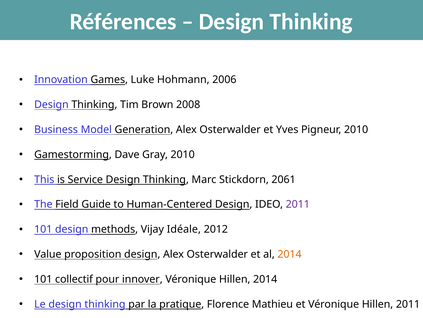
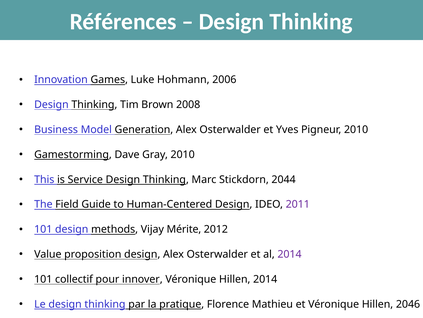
2061: 2061 -> 2044 (284, 179)
Idéale: Idéale -> Mérite (184, 229)
2014 colour: orange -> purple (290, 254)
Hillen 2011: 2011 -> 2046 (408, 304)
